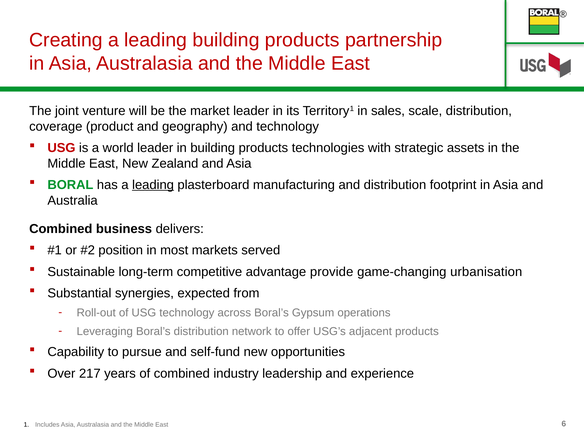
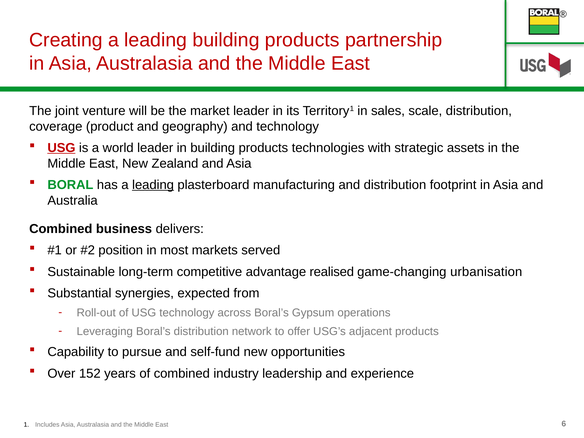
USG underline: none -> present (61, 148)
provide: provide -> realised (332, 272)
217: 217 -> 152 (90, 373)
